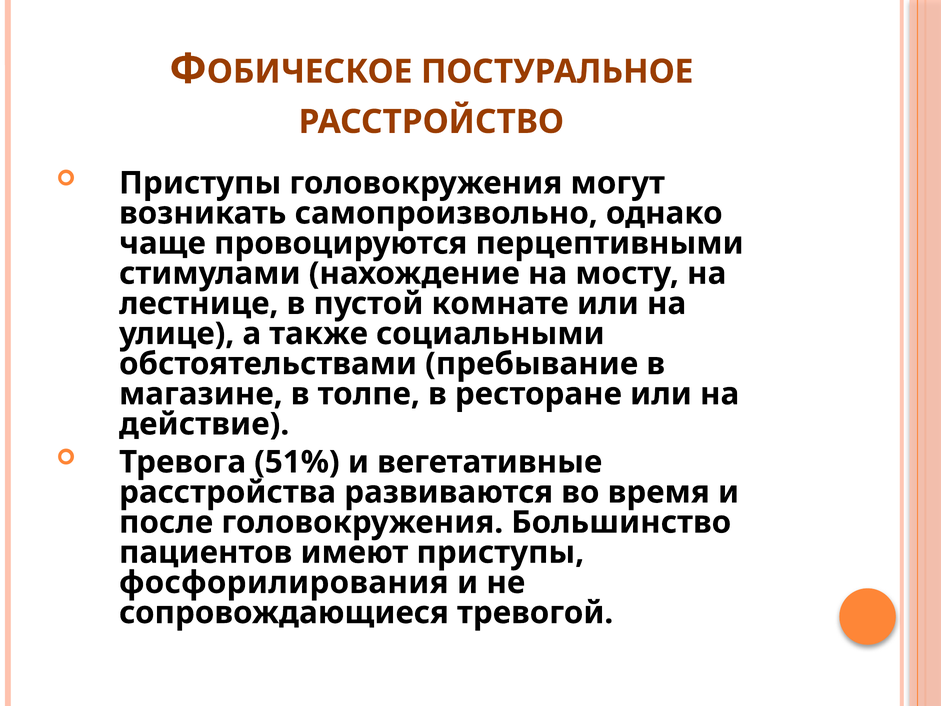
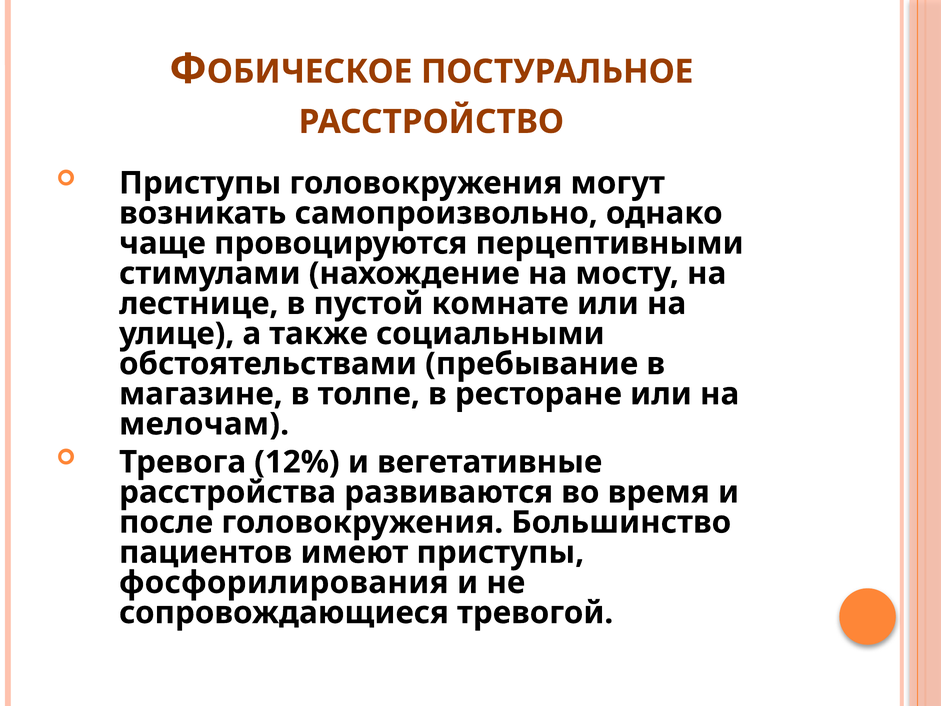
действие: действие -> мелочам (204, 424)
51%: 51% -> 12% (297, 462)
